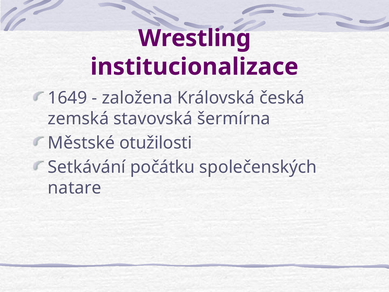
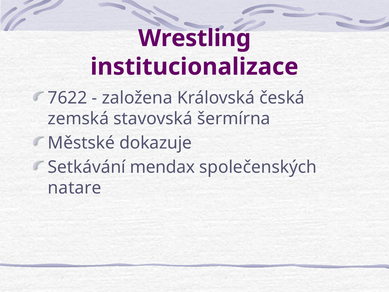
1649: 1649 -> 7622 (67, 98)
otužilosti: otužilosti -> dokazuje (156, 143)
počátku: počátku -> mendax (162, 167)
